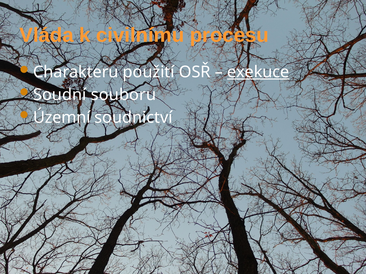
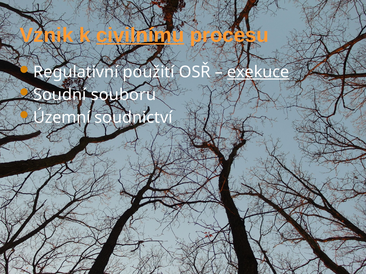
Vláda: Vláda -> Vznik (46, 35)
civilnímu underline: none -> present (140, 35)
Charakteru: Charakteru -> Regulativní (76, 72)
